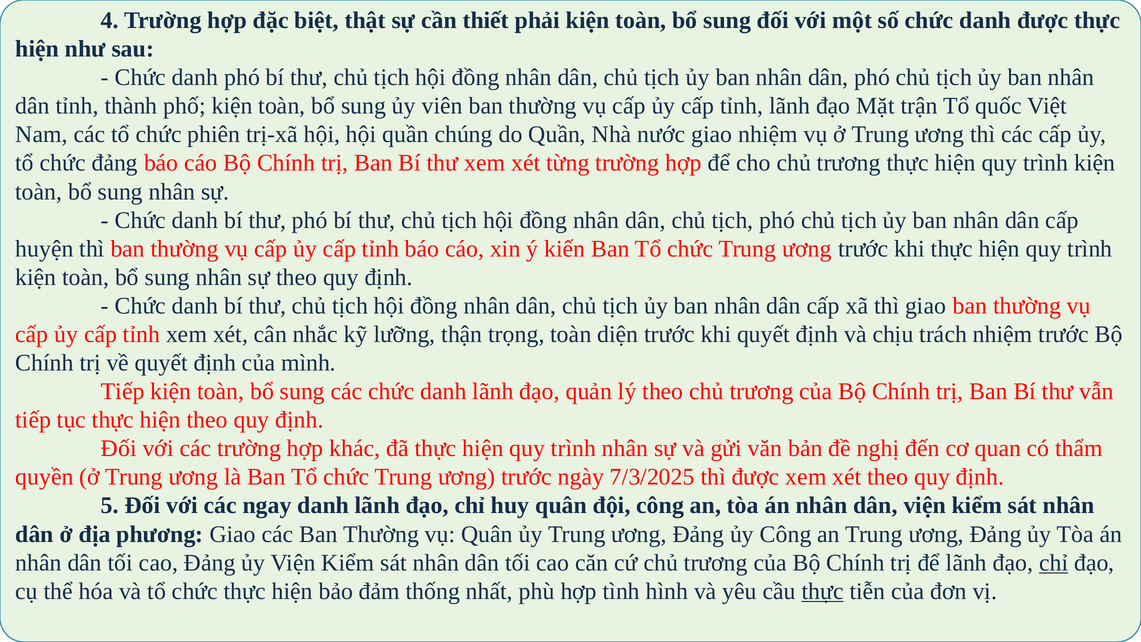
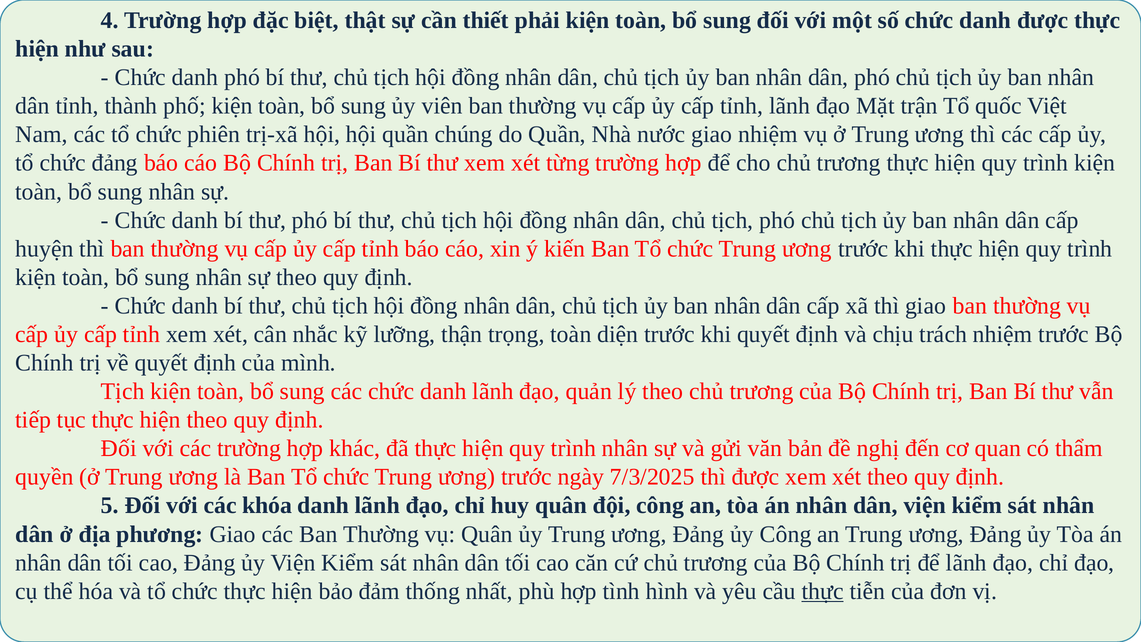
Tiếp: Tiếp -> Tịch (123, 391)
ngay: ngay -> khóa (267, 505)
chỉ underline: present -> none (1054, 563)
